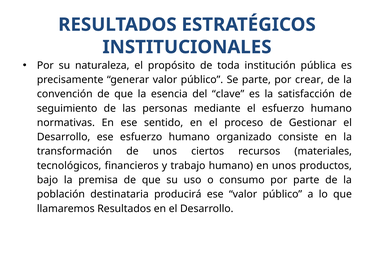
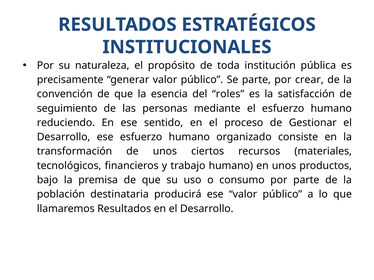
clave: clave -> roles (228, 94)
normativas: normativas -> reduciendo (66, 123)
